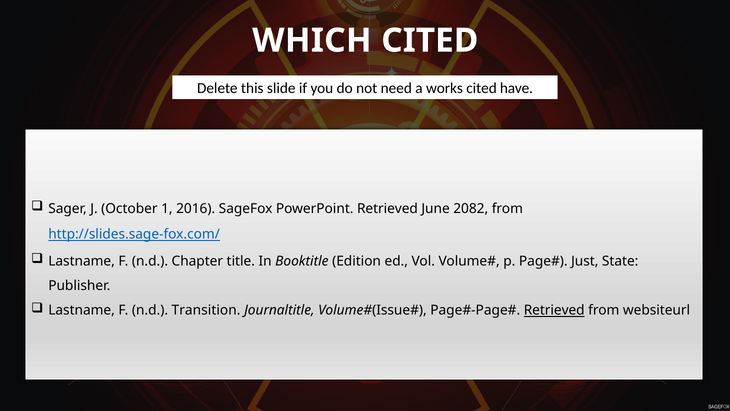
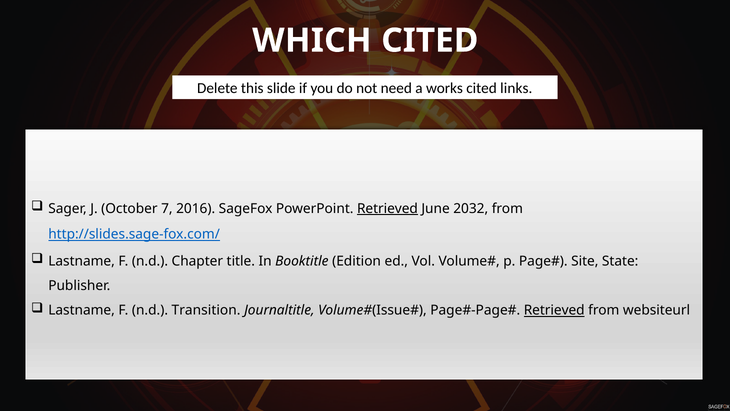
have: have -> links (516, 88)
1: 1 -> 7 (167, 208)
Retrieved underline: none -> present (387, 208)
2082: 2082 -> 2032 (471, 208)
Just: Just -> Site (585, 261)
